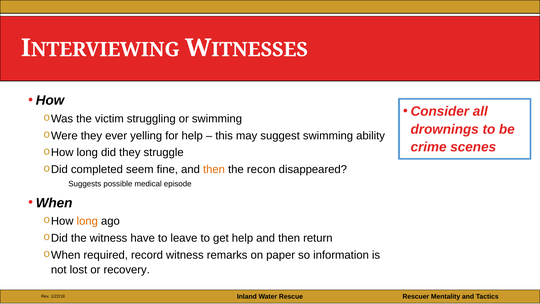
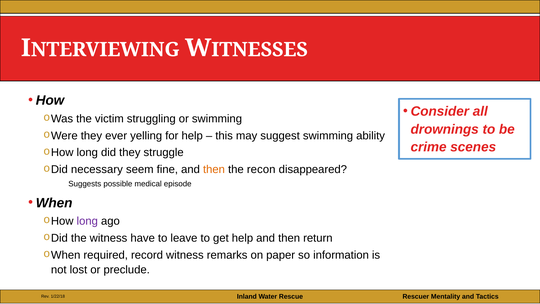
completed: completed -> necessary (97, 169)
long colour: orange -> purple (87, 221)
recovery: recovery -> preclude (127, 270)
